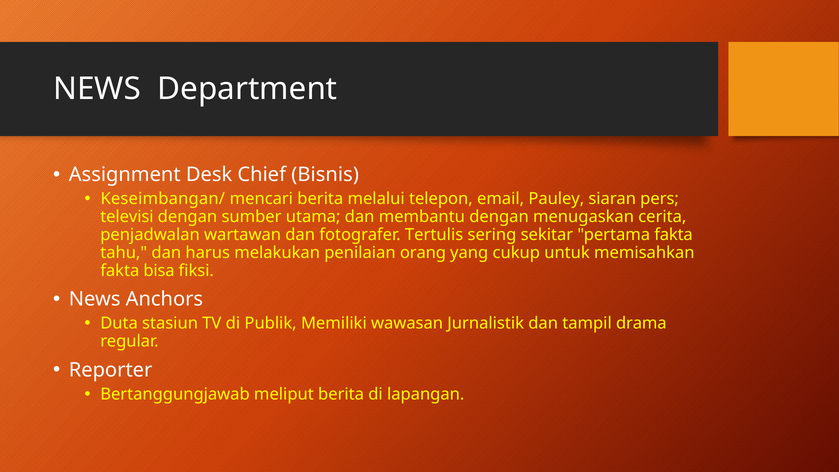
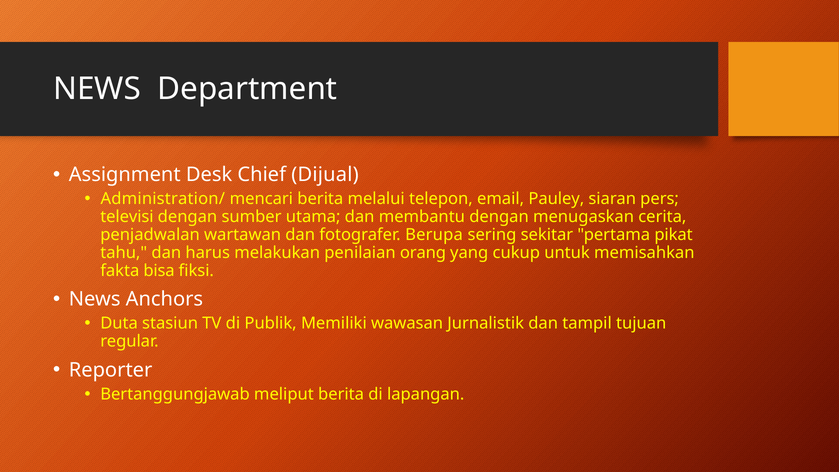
Bisnis: Bisnis -> Dijual (325, 175)
Keseimbangan/: Keseimbangan/ -> Administration/ (163, 199)
Tertulis: Tertulis -> Berupa (434, 235)
pertama fakta: fakta -> pikat (674, 235)
drama: drama -> tujuan (641, 323)
